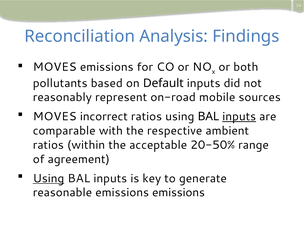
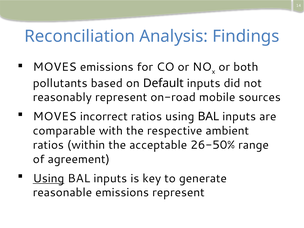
inputs underline: present -> none (239, 117)
20-50%: 20-50% -> 26-50% (213, 145)
emissions emissions: emissions -> represent (178, 193)
